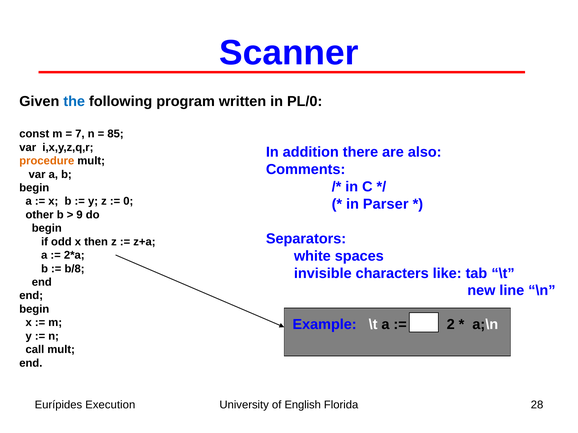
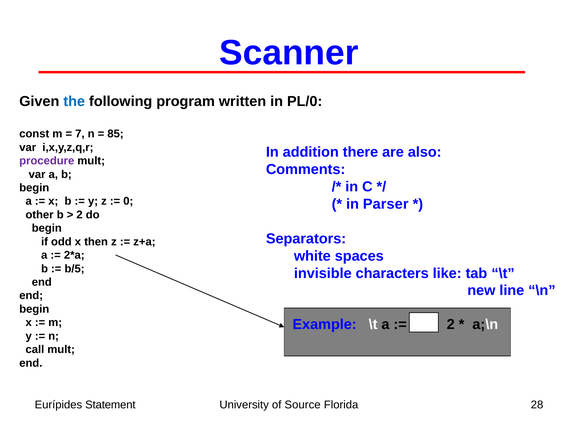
procedure colour: orange -> purple (47, 161)
9: 9 -> 2 (80, 215)
b/8: b/8 -> b/5 (75, 269)
Execution: Execution -> Statement (110, 405)
English: English -> Source (303, 405)
